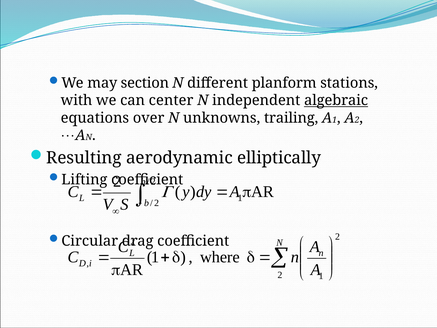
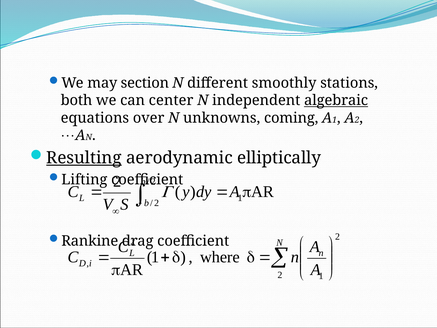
planform: planform -> smoothly (284, 83)
with: with -> both (77, 100)
trailing: trailing -> coming (291, 118)
Resulting underline: none -> present (84, 158)
Circular: Circular -> Rankine (90, 241)
